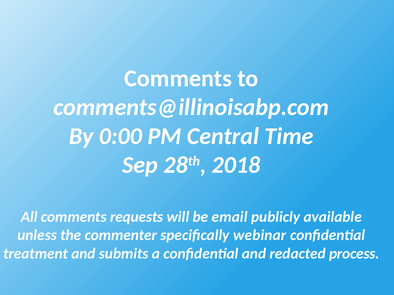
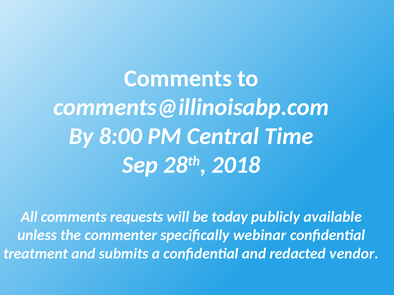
0:00: 0:00 -> 8:00 (120, 136)
email: email -> today (230, 217)
process: process -> vendor (354, 254)
